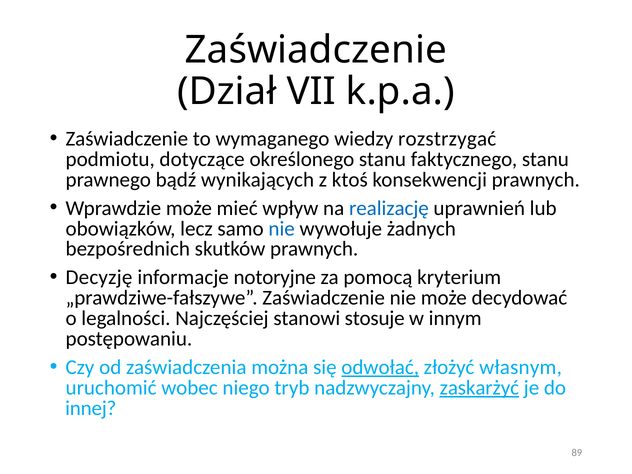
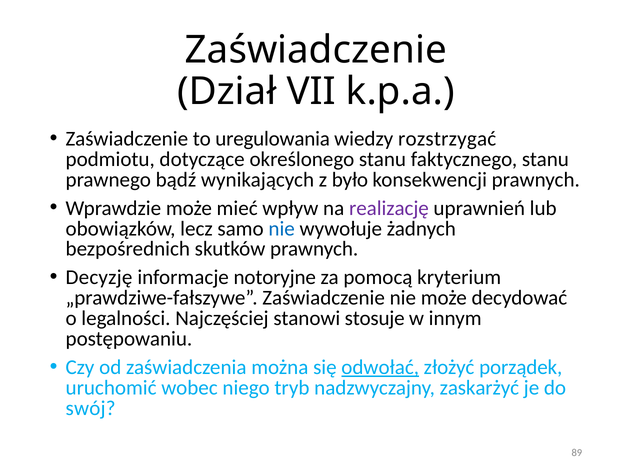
wymaganego: wymaganego -> uregulowania (273, 139)
ktoś: ktoś -> było (350, 180)
realizację colour: blue -> purple (389, 208)
własnym: własnym -> porządek (521, 367)
zaskarżyć underline: present -> none (479, 388)
innej: innej -> swój (91, 408)
